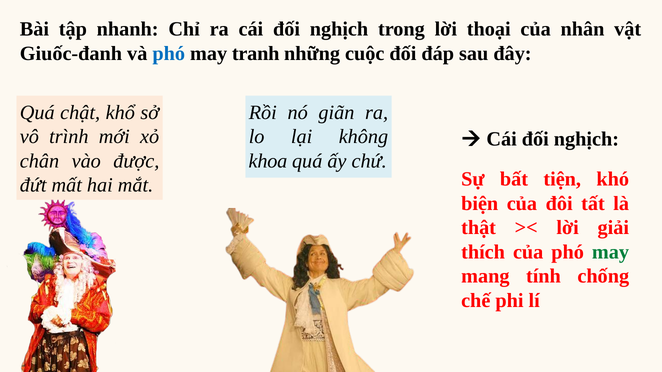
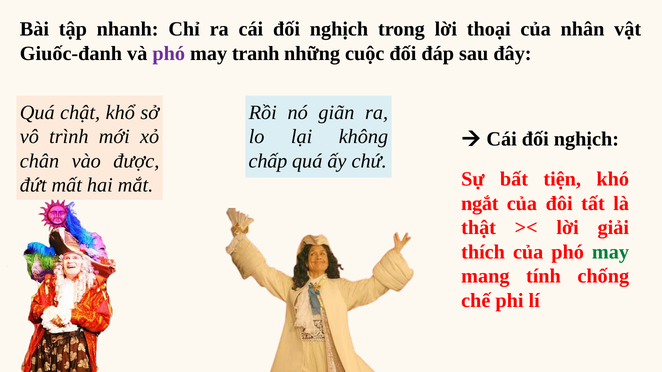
phó colour: blue -> purple (169, 54)
khoa: khoa -> chấp (268, 161)
biện: biện -> ngắt (480, 204)
